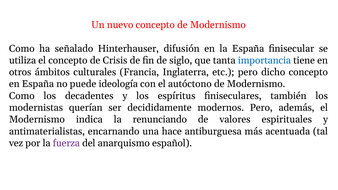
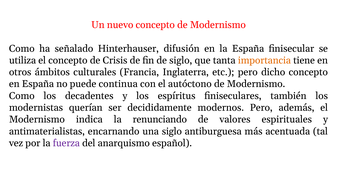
importancia colour: blue -> orange (264, 60)
ideología: ideología -> continua (118, 84)
una hace: hace -> siglo (172, 131)
